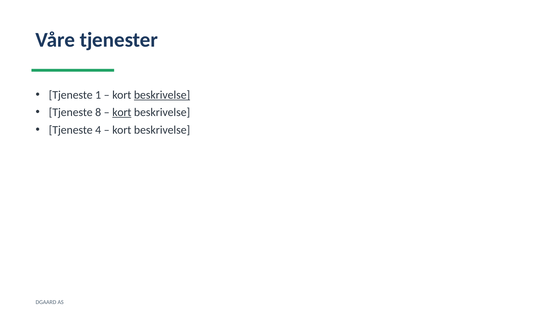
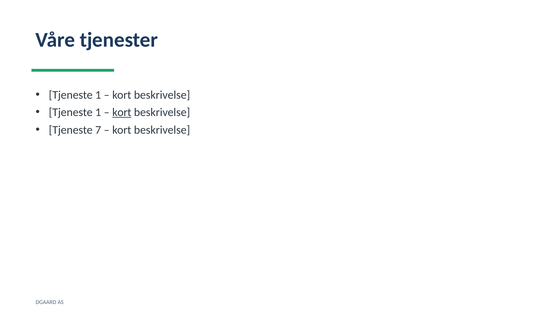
beskrivelse underline: present -> none (162, 95)
8: 8 -> 1 (98, 112)
4: 4 -> 7 (98, 130)
